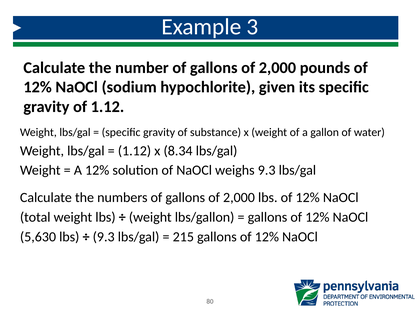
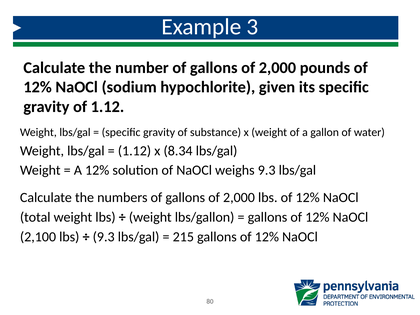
5,630: 5,630 -> 2,100 (38, 237)
